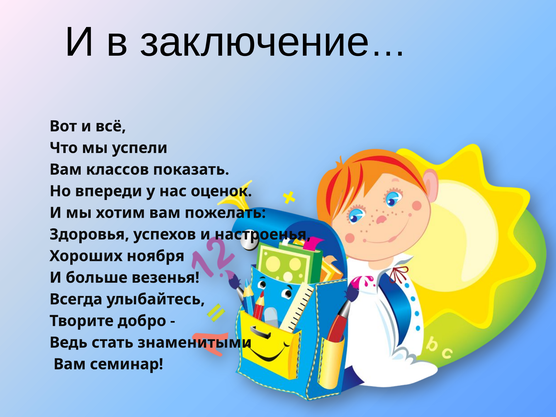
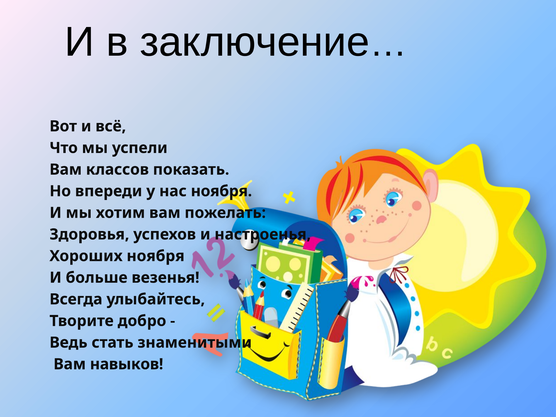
нас оценок: оценок -> ноября (221, 191)
семинар: семинар -> навыков (127, 364)
